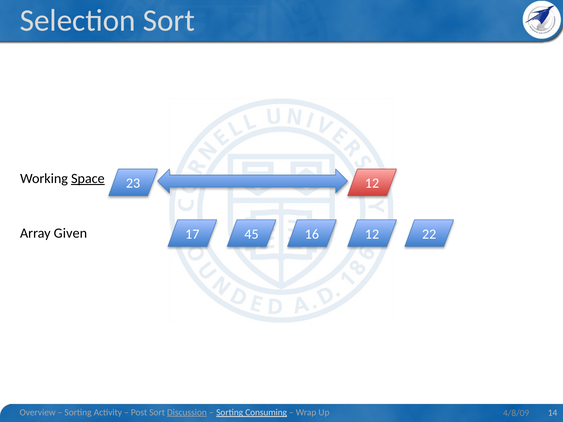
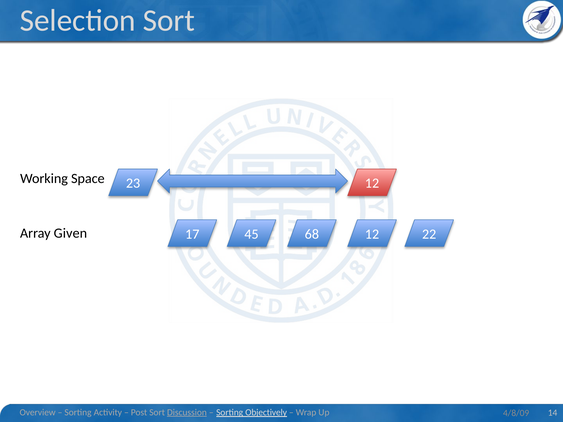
Space underline: present -> none (88, 179)
16: 16 -> 68 (312, 234)
Consuming: Consuming -> Objectively (266, 413)
